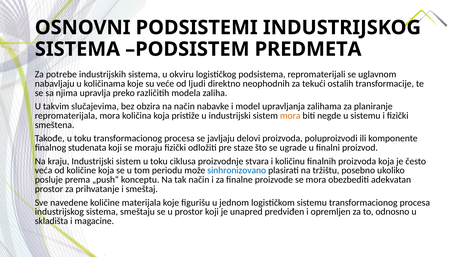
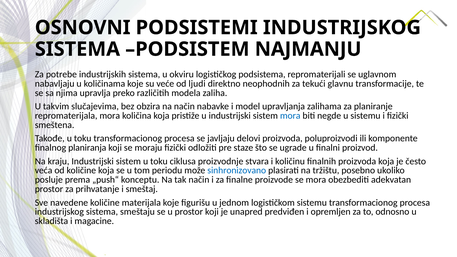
PREDMETA: PREDMETA -> NAJMANJU (308, 49)
ostalih: ostalih -> glavnu (340, 84)
mora colour: orange -> blue (290, 116)
studenata: studenata -> planiranja (87, 148)
